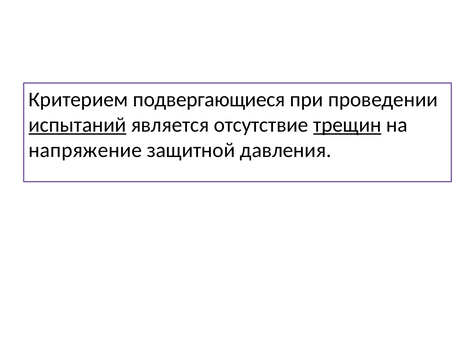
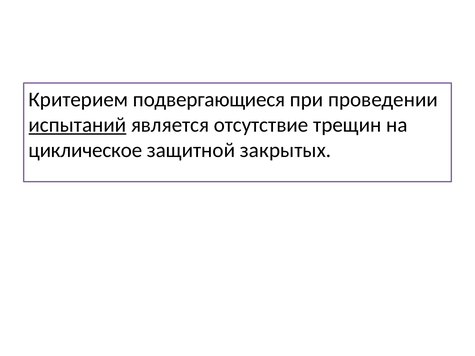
трещин underline: present -> none (347, 125)
напряжение: напряжение -> циклическое (85, 150)
давления: давления -> закрытых (286, 150)
